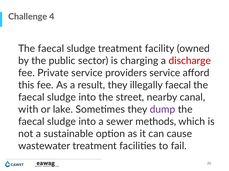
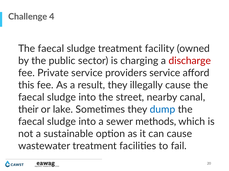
illegally faecal: faecal -> cause (178, 85)
with: with -> their (28, 110)
dump colour: purple -> blue (162, 110)
